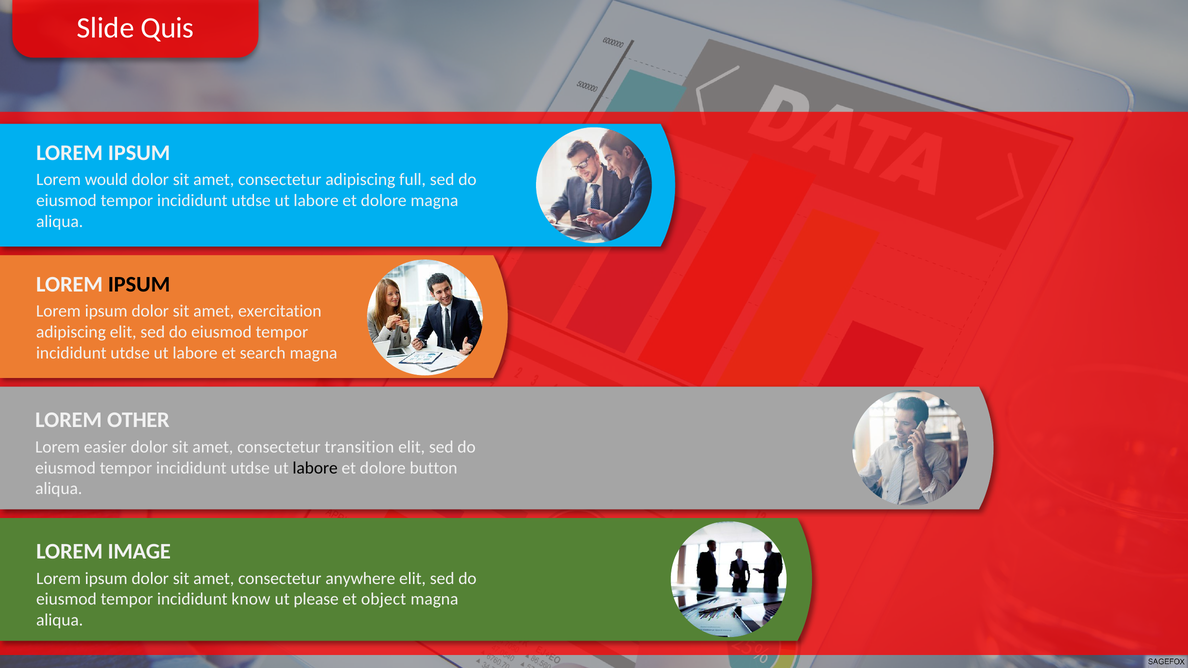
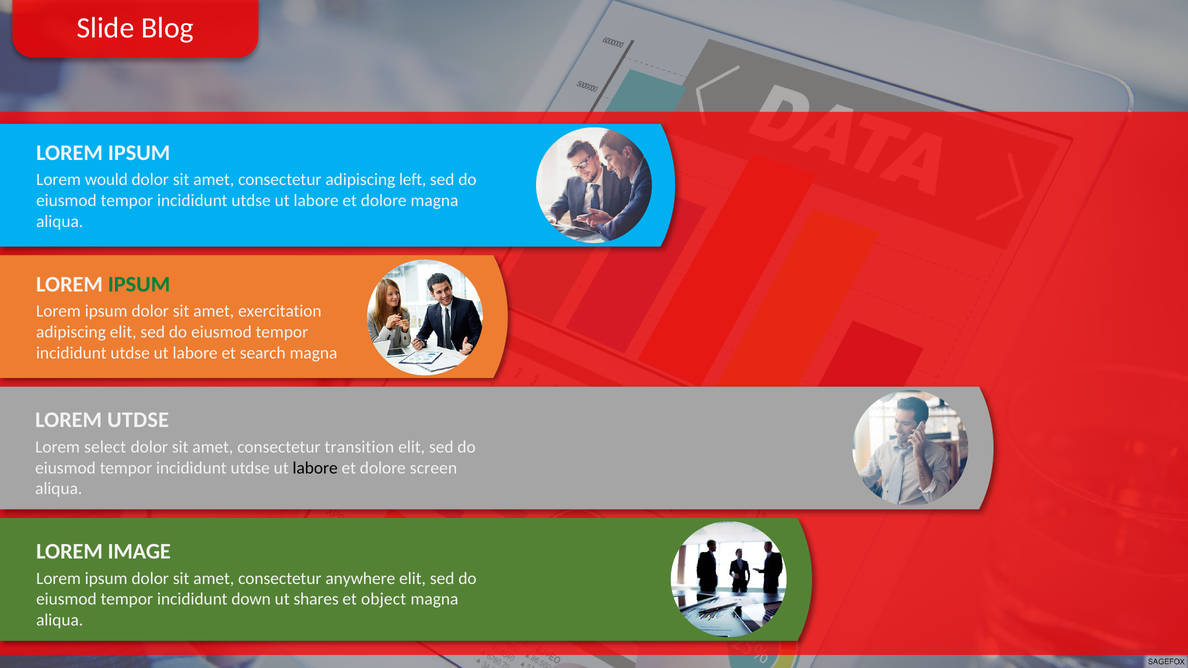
Quis: Quis -> Blog (167, 28)
full: full -> left (413, 180)
IPSUM colour: black -> green (139, 284)
LOREM OTHER: OTHER -> UTDSE (138, 420)
easier: easier -> select (105, 447)
button: button -> screen (433, 468)
know: know -> down (251, 599)
please: please -> shares (316, 599)
